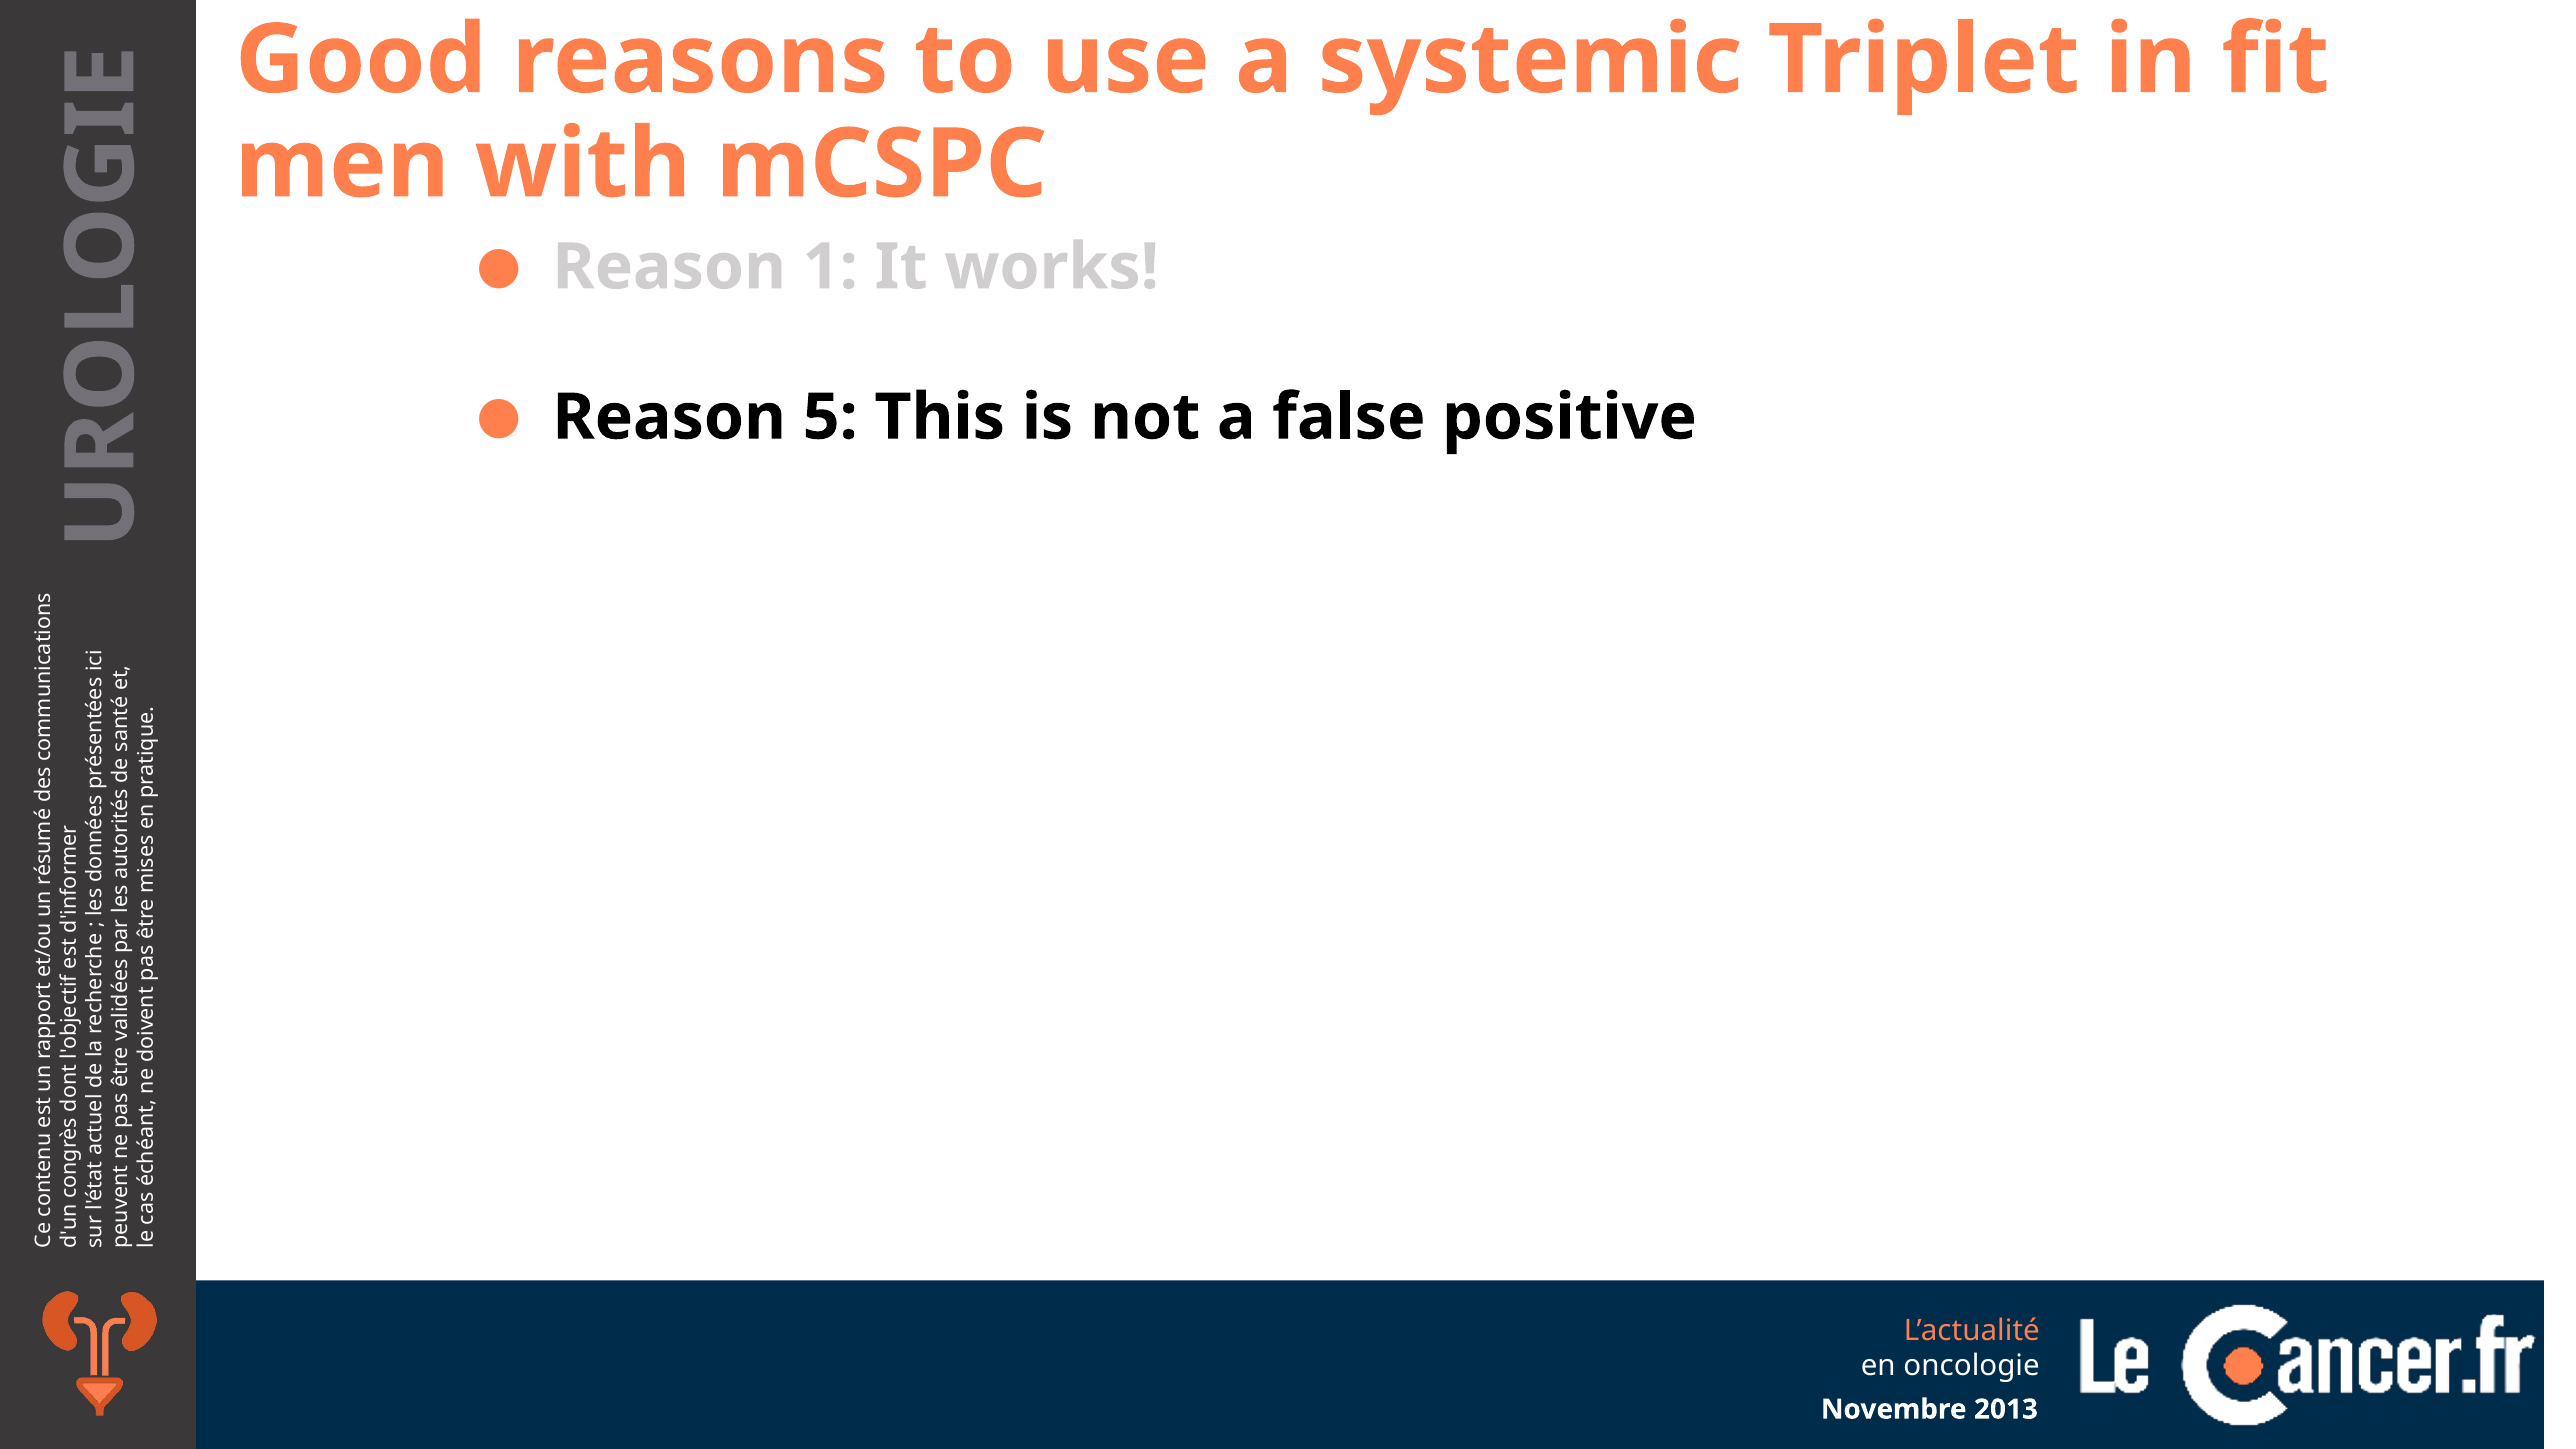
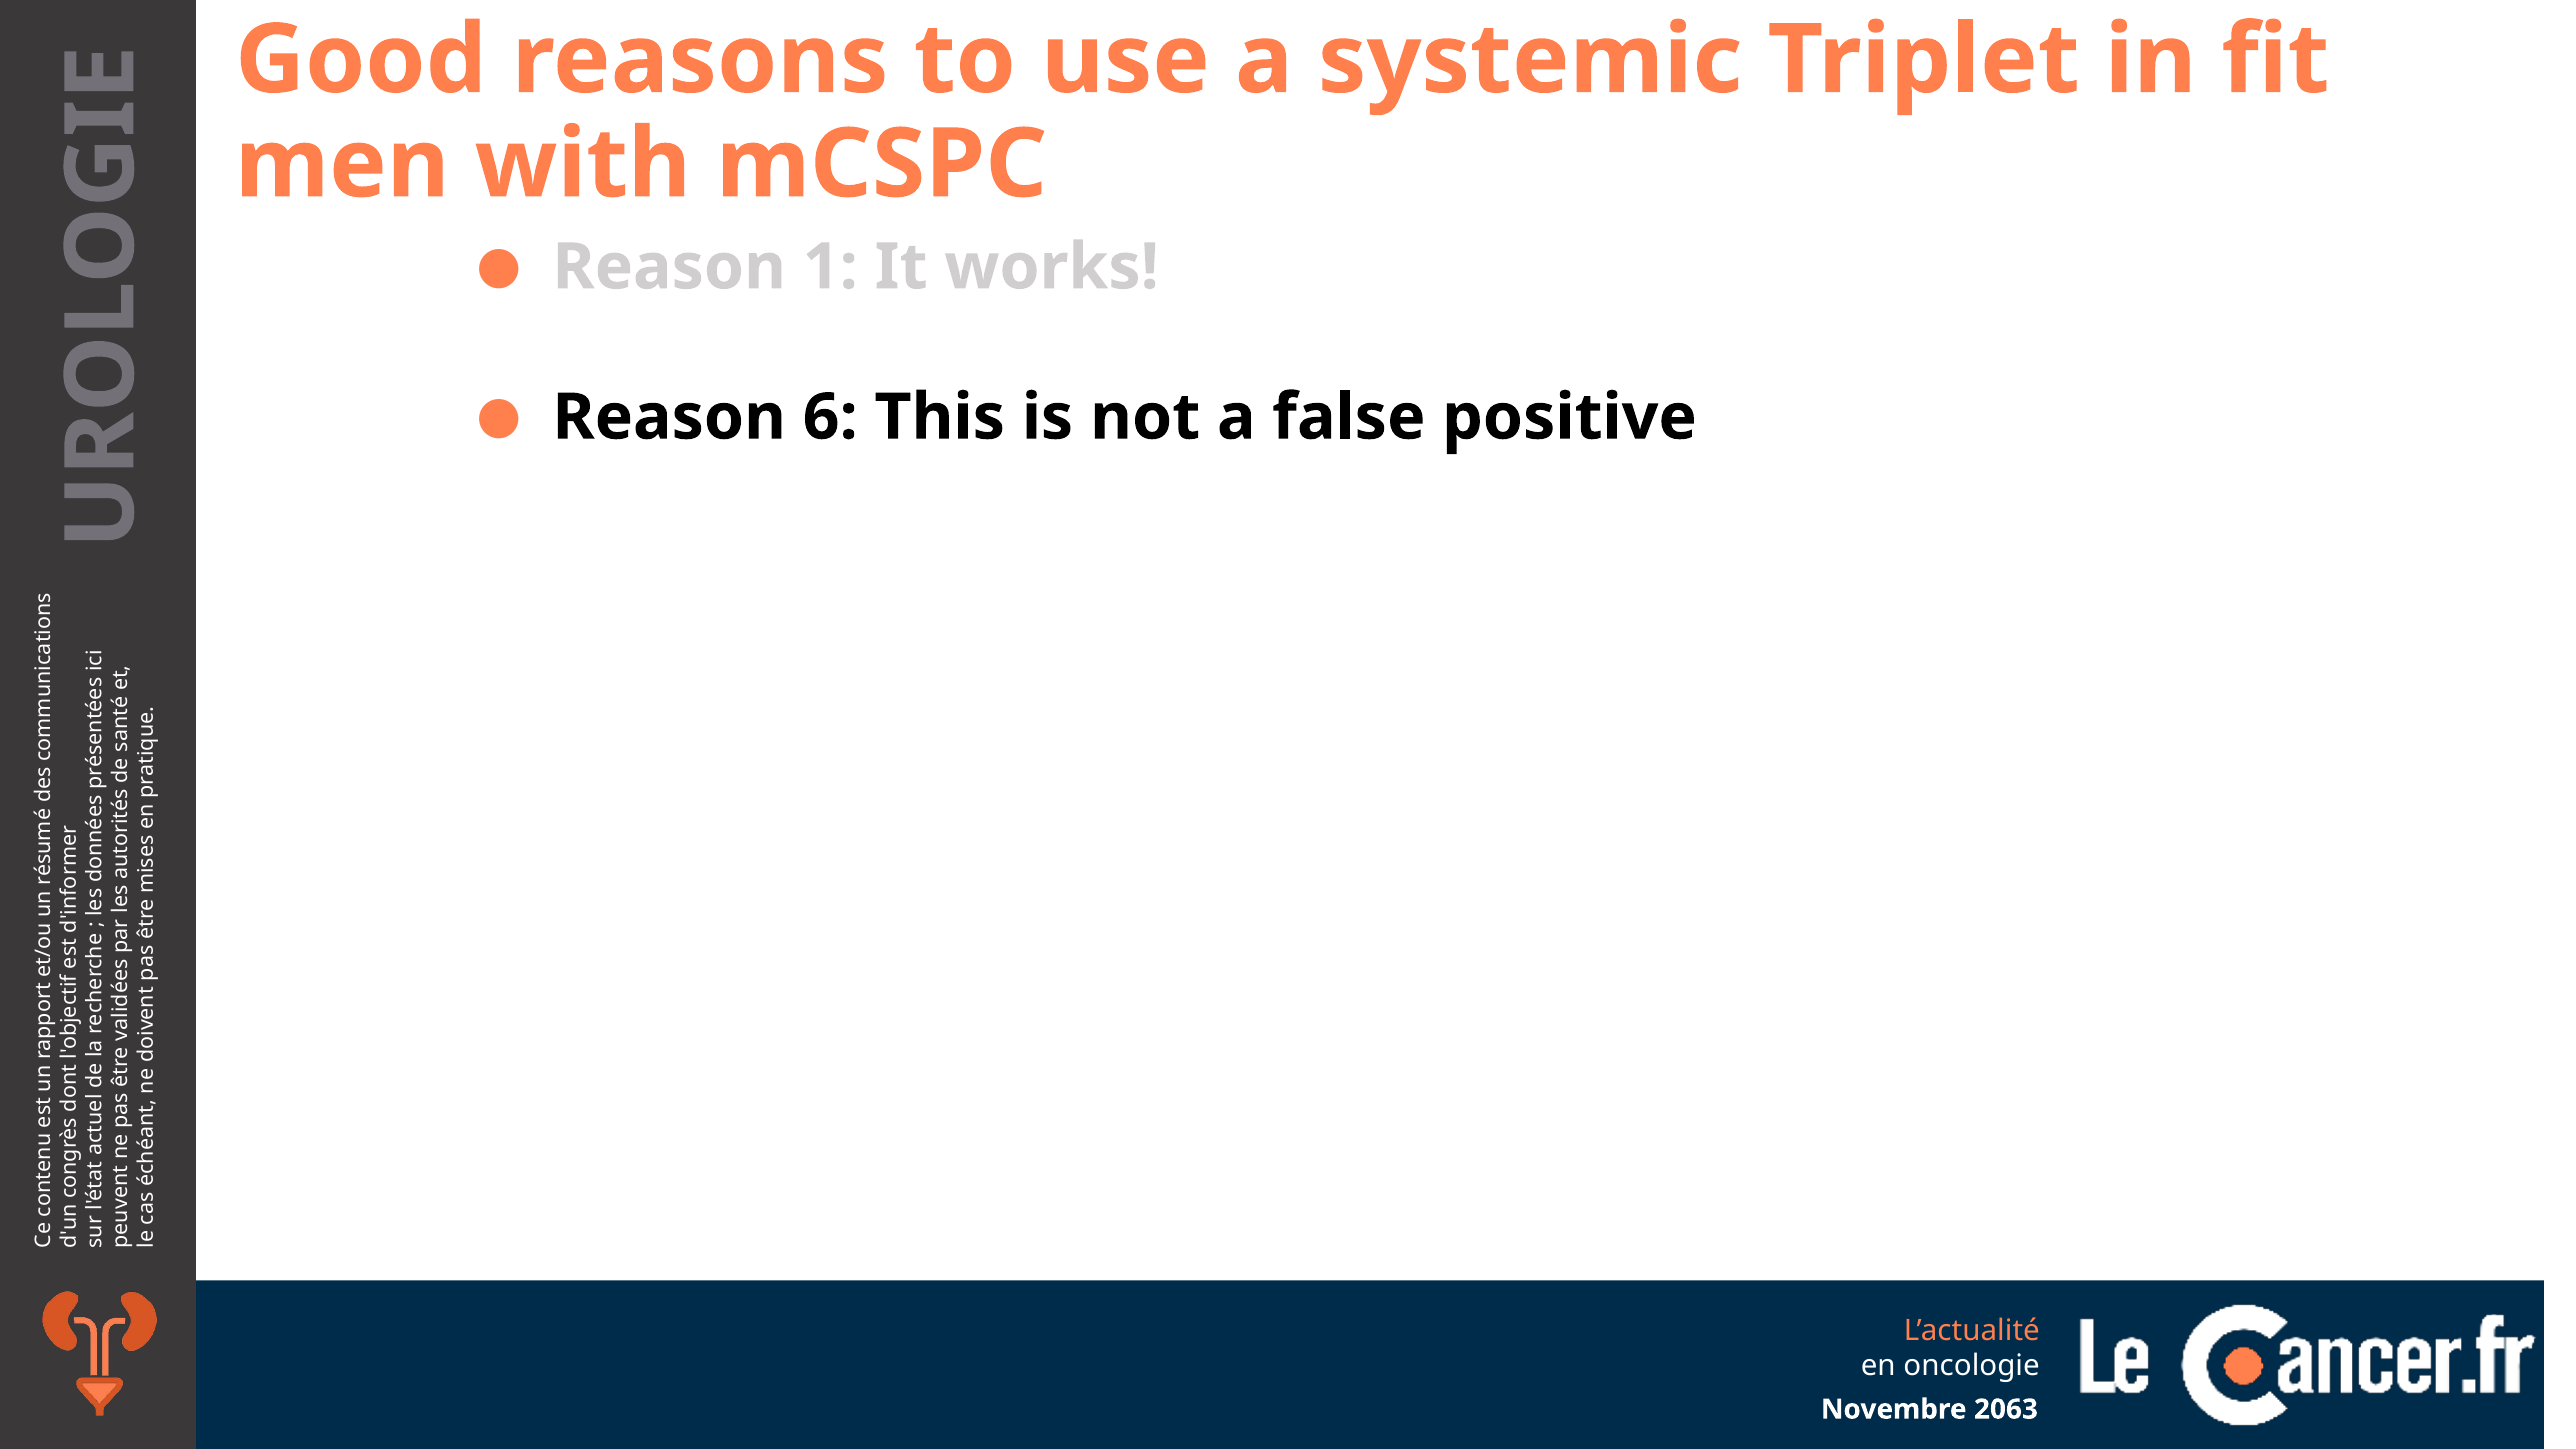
5: 5 -> 6 (830, 417)
2013: 2013 -> 2063 (2006, 1409)
